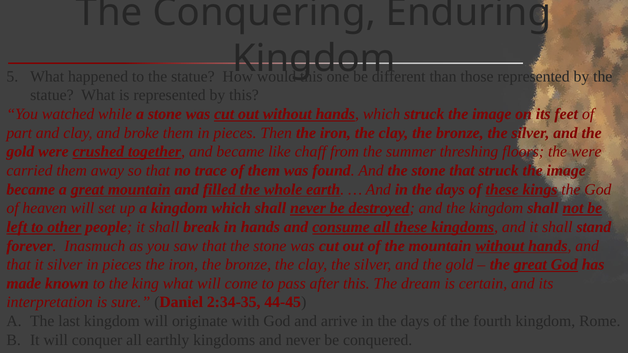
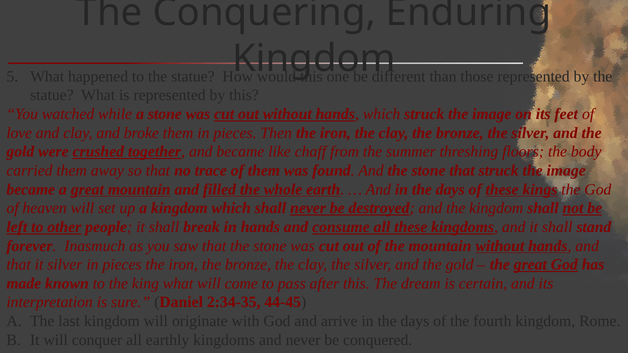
part: part -> love (19, 133)
the were: were -> body (586, 152)
